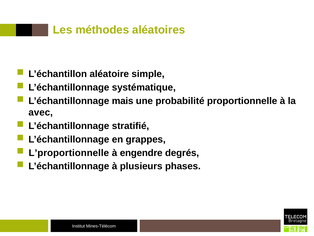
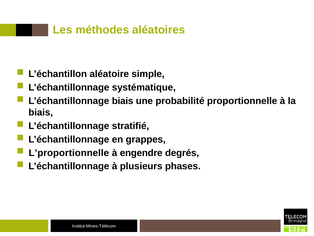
L’échantillonnage mais: mais -> biais (123, 101)
avec: avec -> biais (41, 112)
